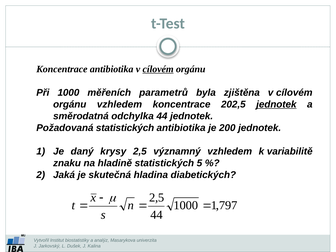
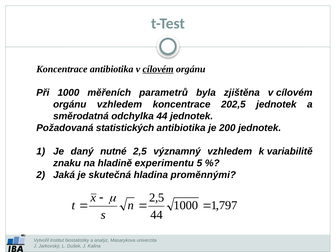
jednotek underline: present -> none (276, 104)
krysy: krysy -> nutné (113, 151)
hladině statistických: statistických -> experimentu (164, 163)
diabetických: diabetických -> proměnnými (203, 175)
